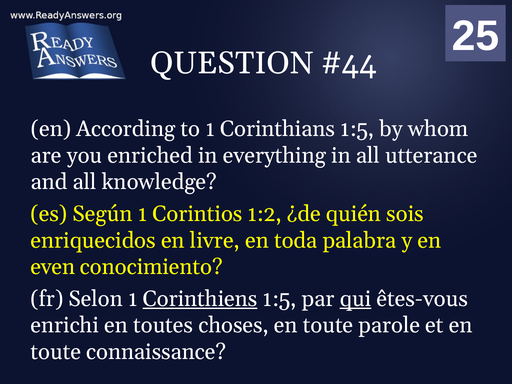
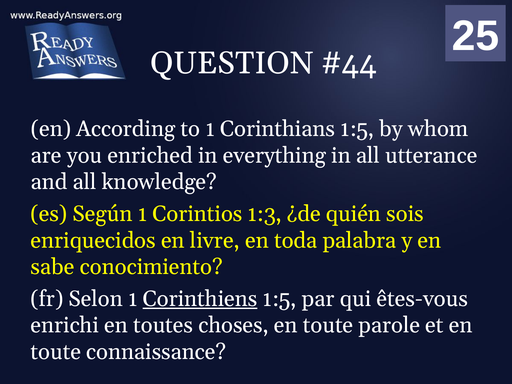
1:2: 1:2 -> 1:3 (265, 214)
even: even -> sabe (53, 267)
qui underline: present -> none (355, 299)
